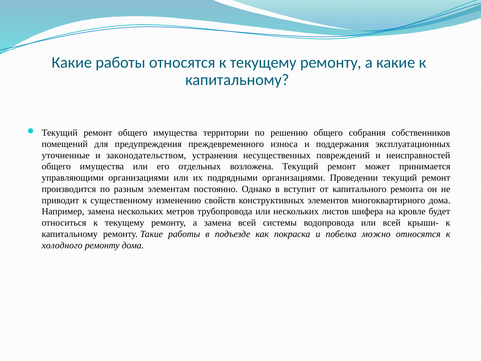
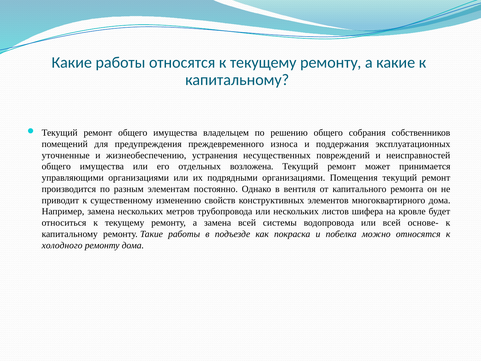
территории: территории -> владельцем (226, 133)
законодательством: законодательством -> жизнеобеспечению (146, 155)
Проведении: Проведении -> Помещения (354, 178)
вступит: вступит -> вентиля (300, 189)
крыши-: крыши- -> основе- (423, 223)
